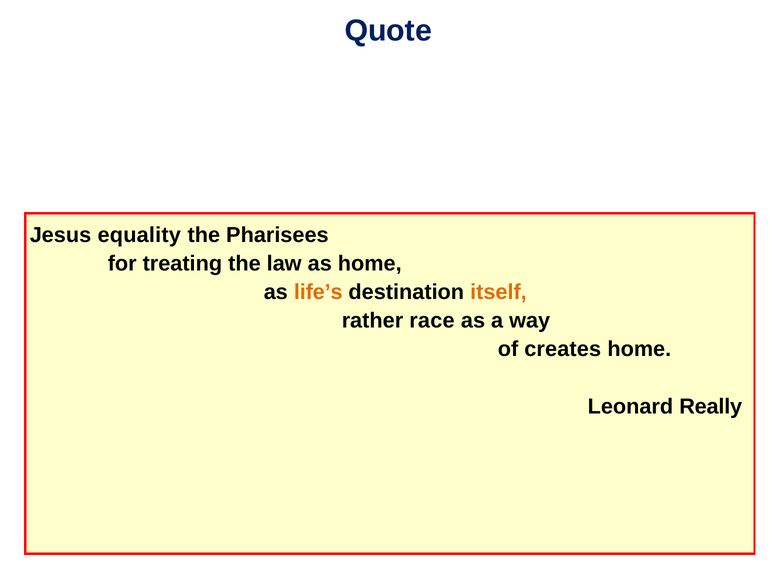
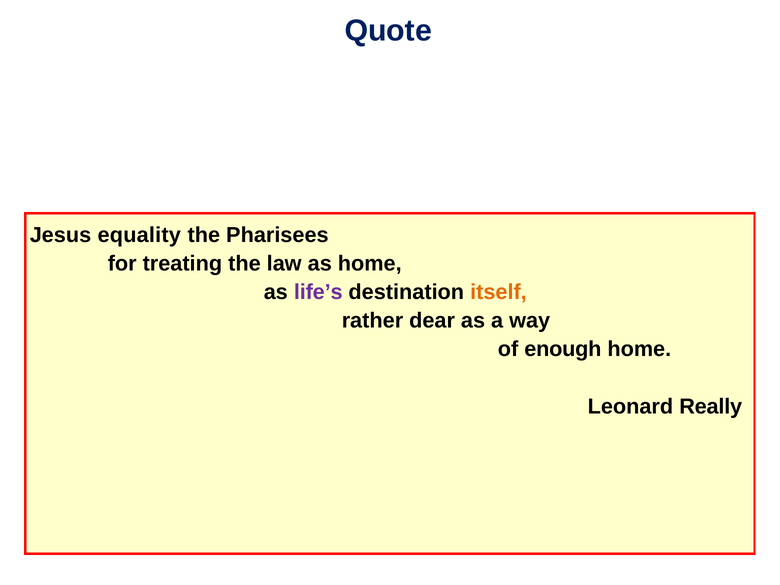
life’s colour: orange -> purple (318, 292)
race: race -> dear (432, 321)
creates: creates -> enough (563, 349)
